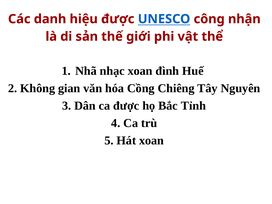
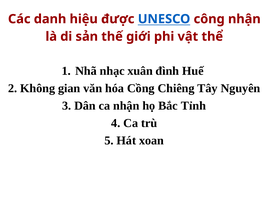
nhạc xoan: xoan -> xuân (140, 71)
ca được: được -> nhận (126, 106)
